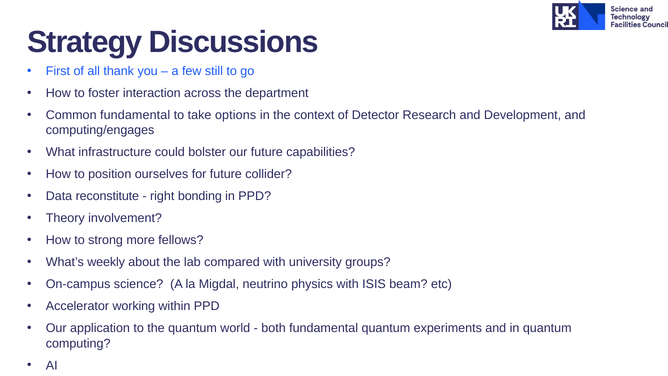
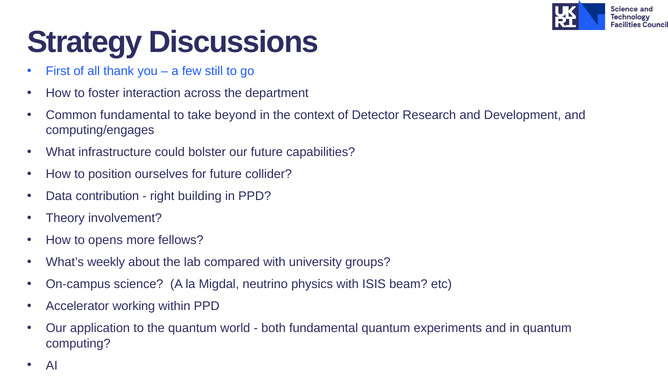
options: options -> beyond (236, 115)
reconstitute: reconstitute -> contribution (107, 196)
bonding: bonding -> building (200, 196)
strong: strong -> opens (105, 240)
